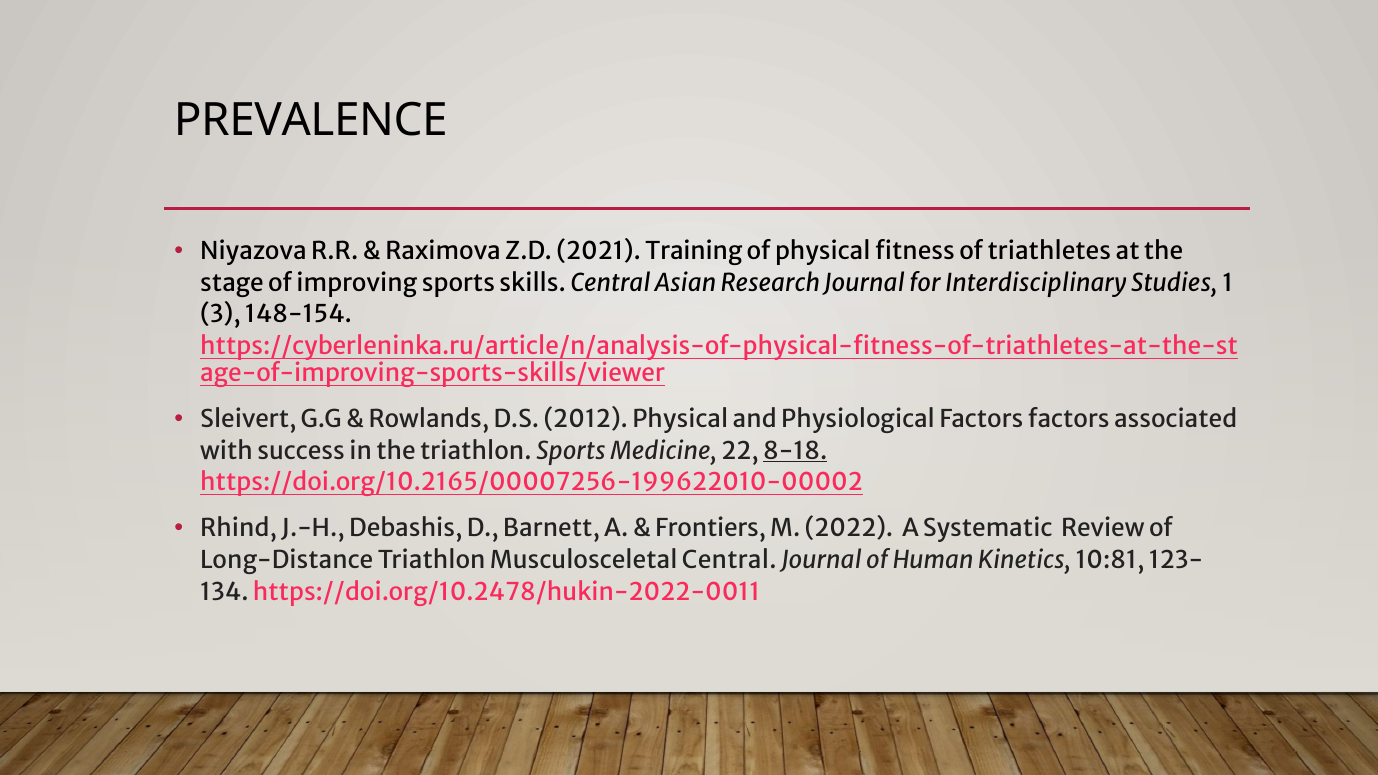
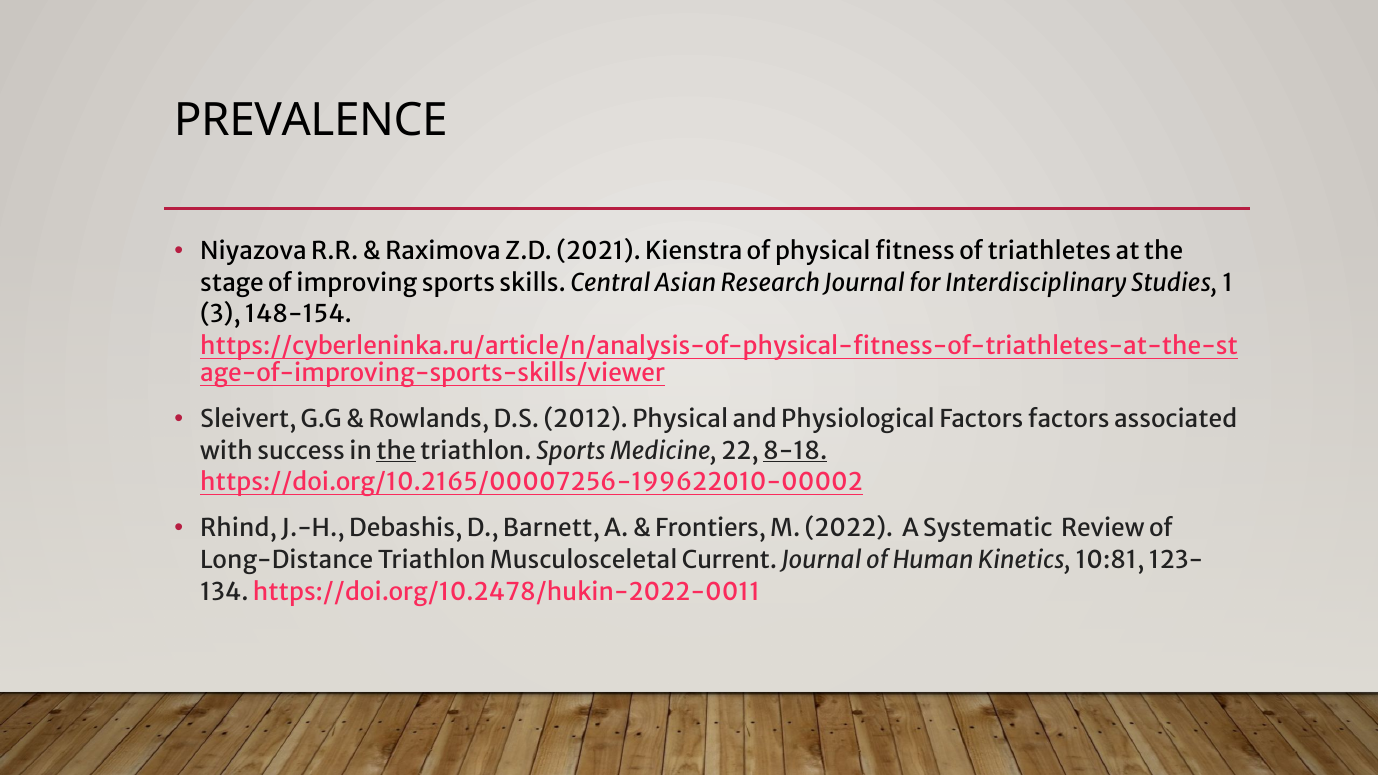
Training: Training -> Kienstra (694, 252)
the underline: none -> present (396, 451)
Musculosceletal Central: Central -> Current (729, 561)
